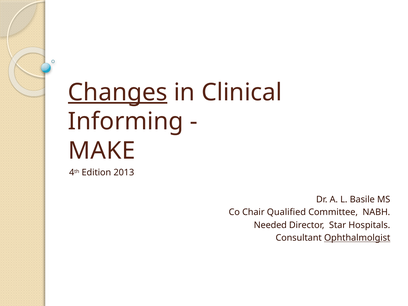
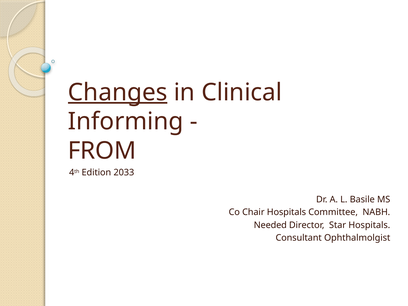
MAKE: MAKE -> FROM (102, 151)
2013: 2013 -> 2033 (124, 173)
Chair Qualified: Qualified -> Hospitals (286, 212)
Ophthalmolgist underline: present -> none (357, 238)
